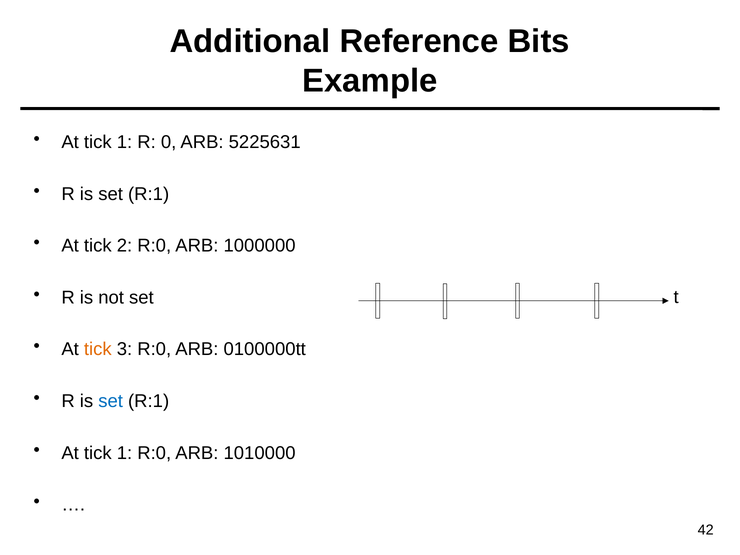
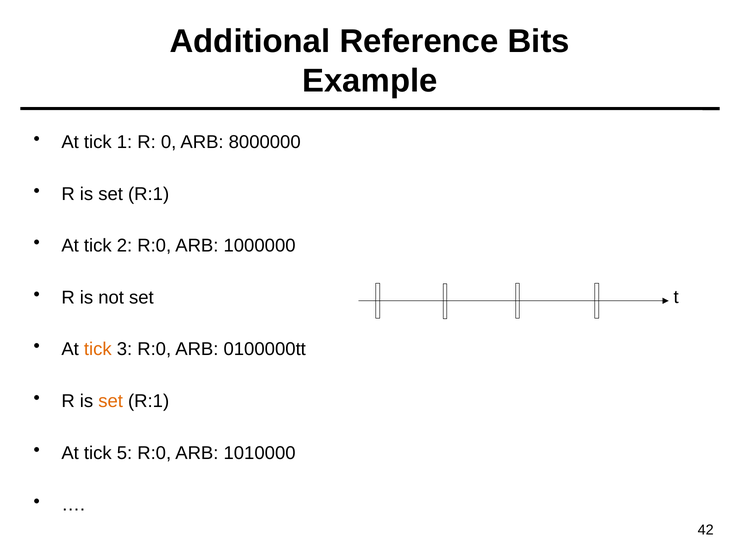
5225631: 5225631 -> 8000000 (265, 142)
set colour: blue -> orange (111, 401)
1: 1 -> 5 (124, 453)
